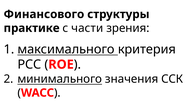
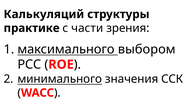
Финансового: Финансового -> Калькуляций (44, 14)
критерия: критерия -> выбором (147, 49)
